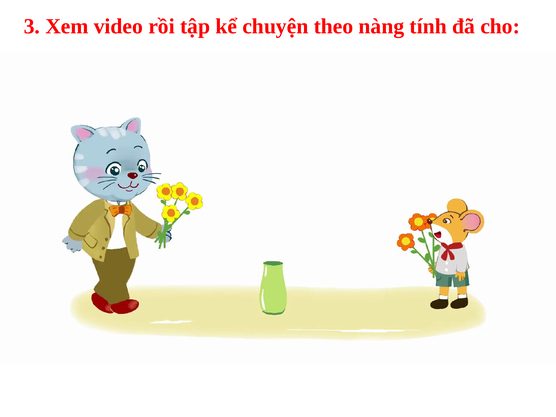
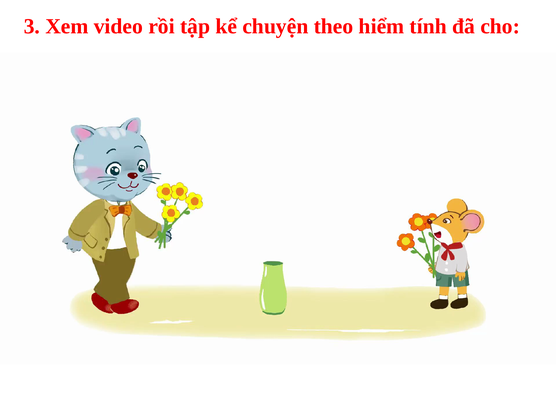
nàng: nàng -> hiểm (381, 26)
